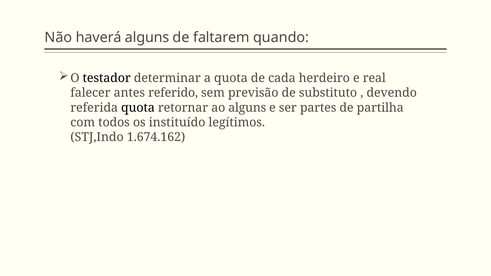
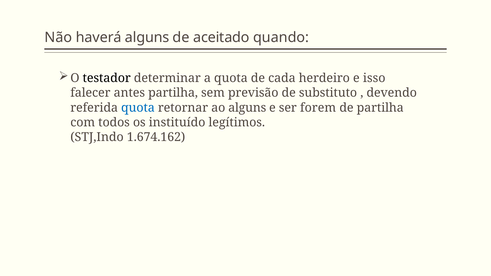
faltarem: faltarem -> aceitado (221, 38)
real: real -> isso (374, 78)
antes referido: referido -> partilha (173, 93)
quota colour: black -> blue (138, 108)
partes: partes -> forem (318, 108)
